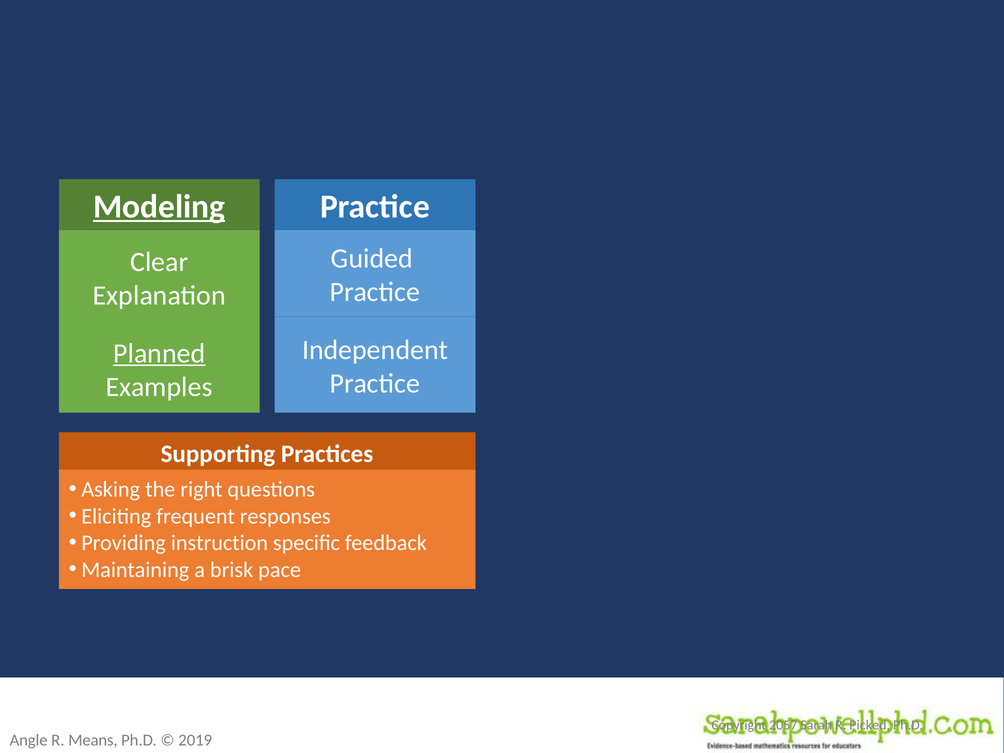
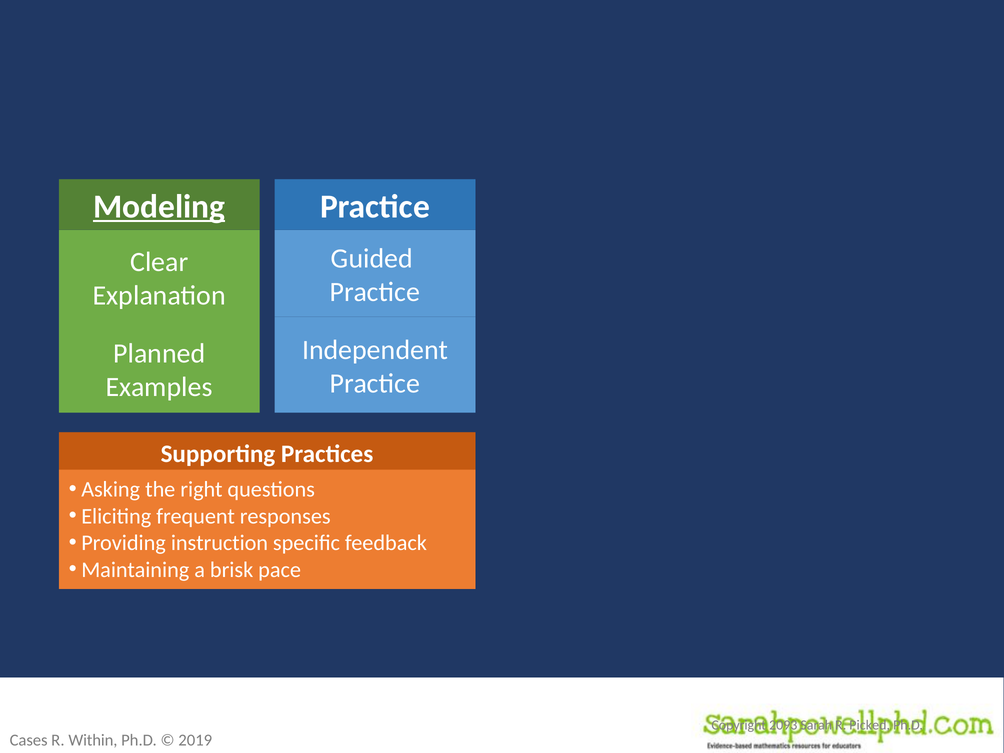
Planned underline: present -> none (159, 353)
2057: 2057 -> 2093 (783, 725)
Angle: Angle -> Cases (29, 740)
Means: Means -> Within (93, 740)
